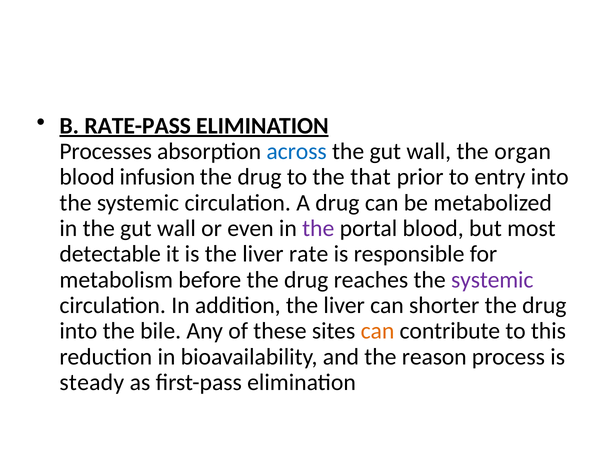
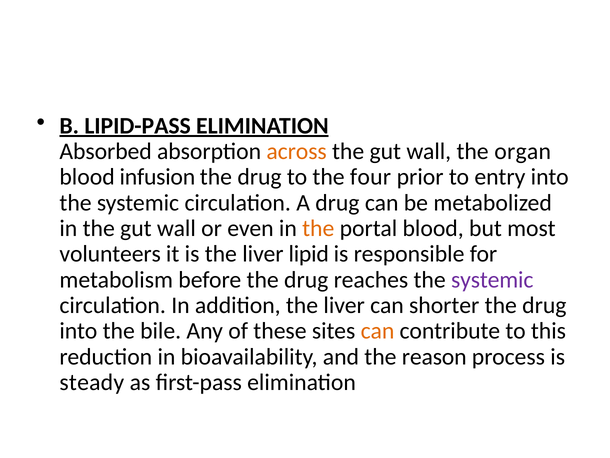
RATE-PASS: RATE-PASS -> LIPID-PASS (138, 126)
Processes: Processes -> Absorbed (106, 151)
across colour: blue -> orange (297, 151)
that: that -> four (371, 177)
the colour: purple -> orange (318, 228)
detectable: detectable -> volunteers (110, 254)
rate: rate -> lipid (309, 254)
